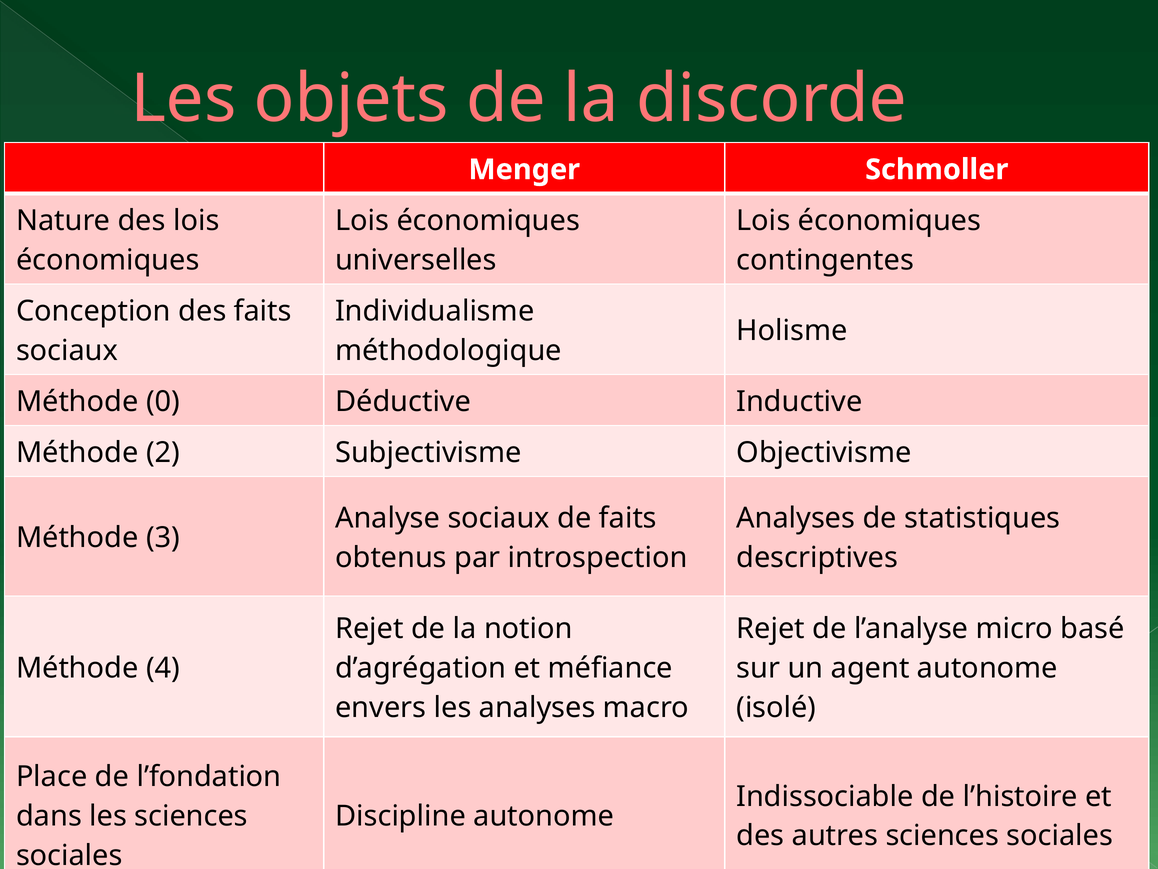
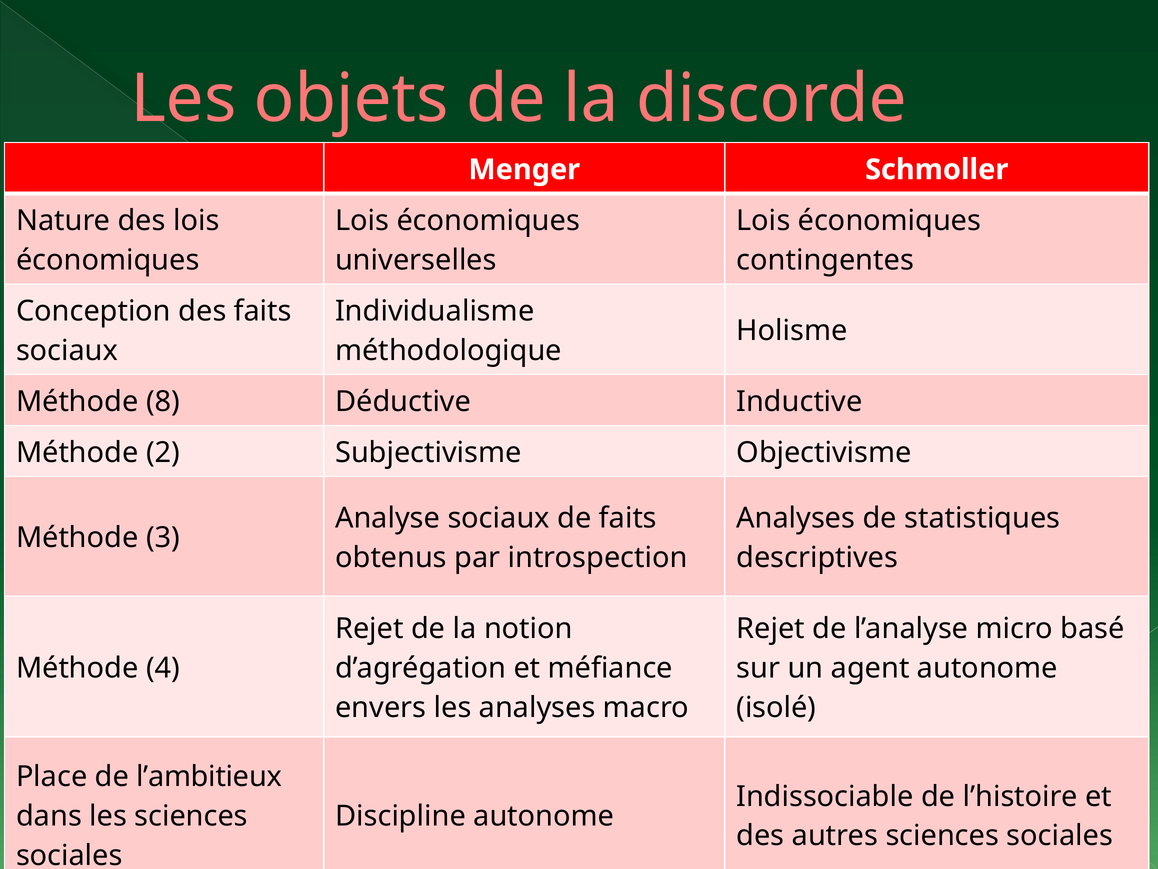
0: 0 -> 8 (163, 401)
l’fondation: l’fondation -> l’ambitieux (209, 776)
